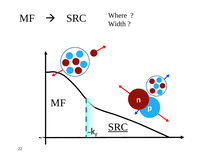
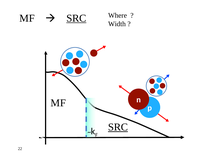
SRC underline: none -> present (76, 18)
